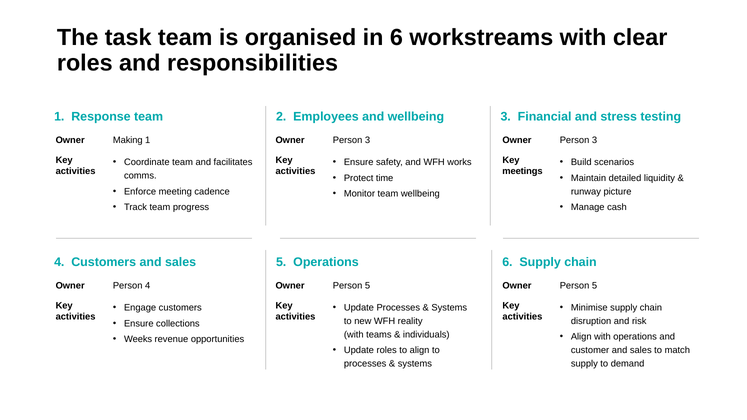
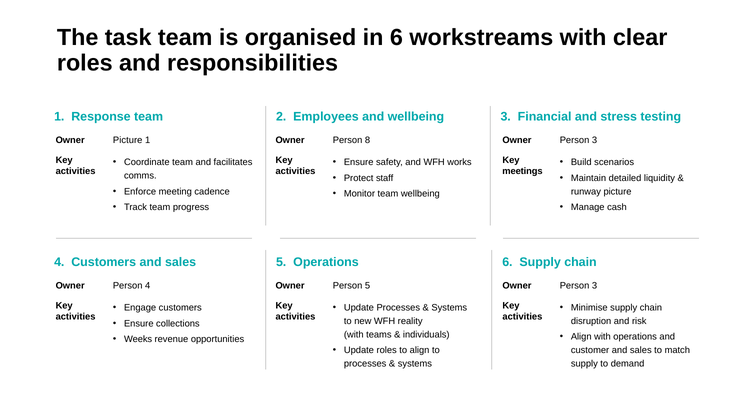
Owner Making: Making -> Picture (128, 140)
3: 3 -> 8 (368, 140)
time: time -> staff (385, 178)
5: 5 -> 3 (594, 286)
